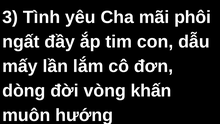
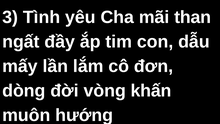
phôi: phôi -> than (193, 17)
